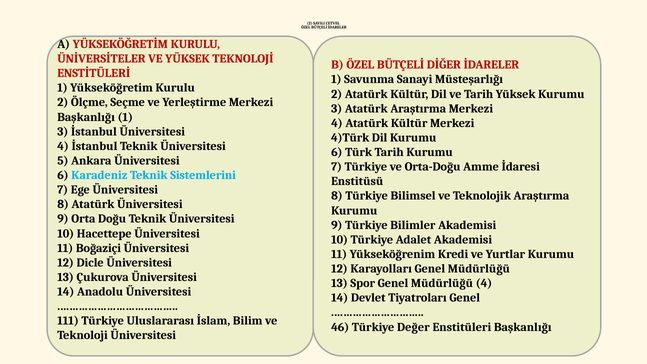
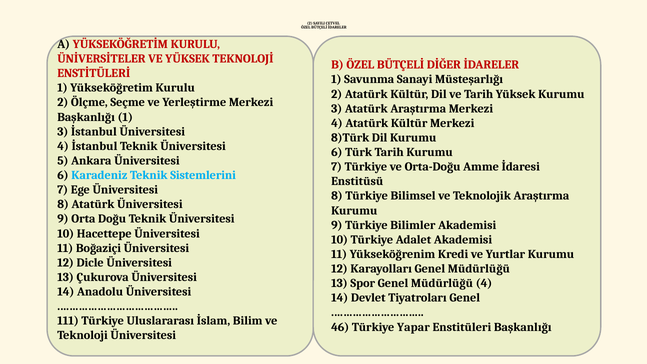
4)Türk: 4)Türk -> 8)Türk (350, 138)
Değer: Değer -> Yapar (413, 327)
